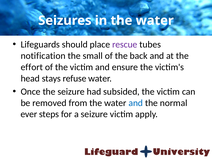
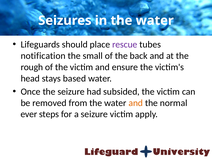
effort: effort -> rough (32, 67)
refuse: refuse -> based (74, 78)
and colour: blue -> orange (136, 103)
